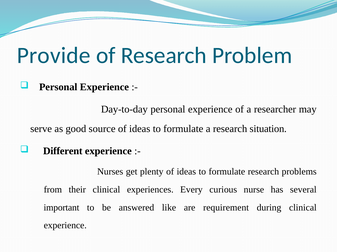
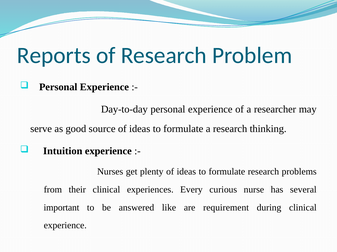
Provide: Provide -> Reports (54, 56)
situation: situation -> thinking (268, 129)
Different: Different -> Intuition (63, 151)
